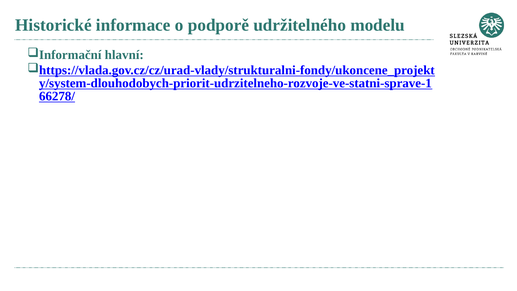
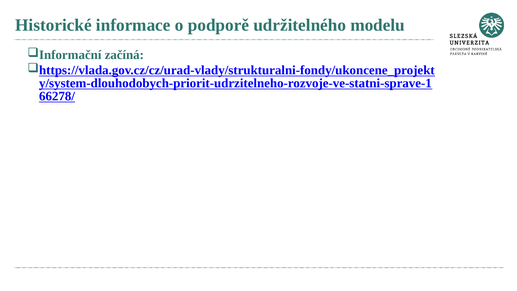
hlavní: hlavní -> začíná (124, 55)
